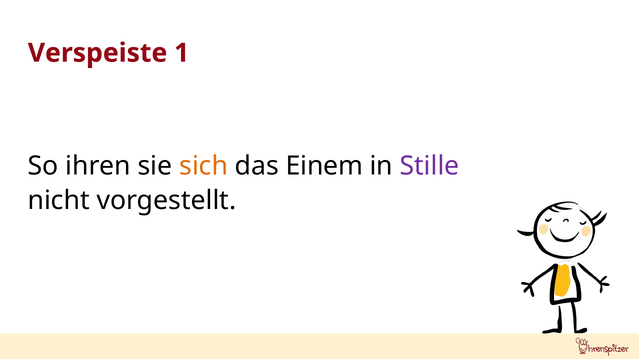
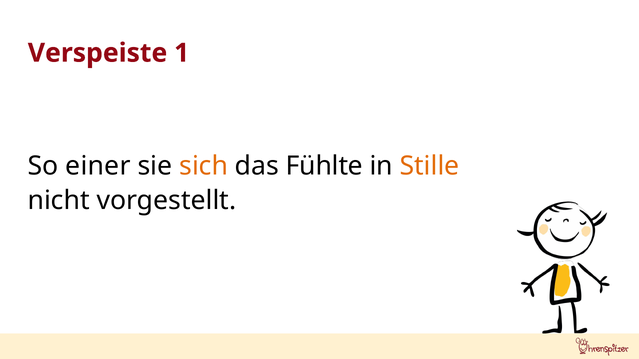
ihren: ihren -> einer (98, 166)
Einem: Einem -> Fühlte (324, 166)
Stille colour: purple -> orange (430, 166)
